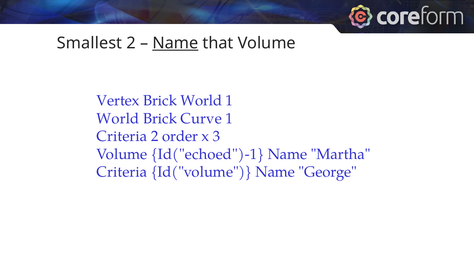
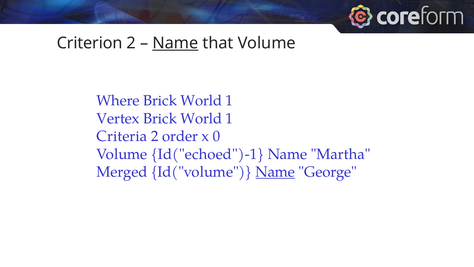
Smallest: Smallest -> Criterion (90, 43)
Vertex: Vertex -> Where (118, 101)
World: World -> Vertex (118, 118)
Curve: Curve -> World (201, 118)
3: 3 -> 0 (217, 136)
Criteria: Criteria -> Merged (122, 172)
Name underline: none -> present (275, 172)
